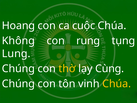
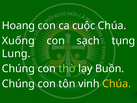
Không: Không -> Xuống (18, 41)
rung: rung -> sạch (88, 41)
thờ colour: yellow -> light green (67, 69)
Cùng: Cùng -> Buồn (110, 69)
